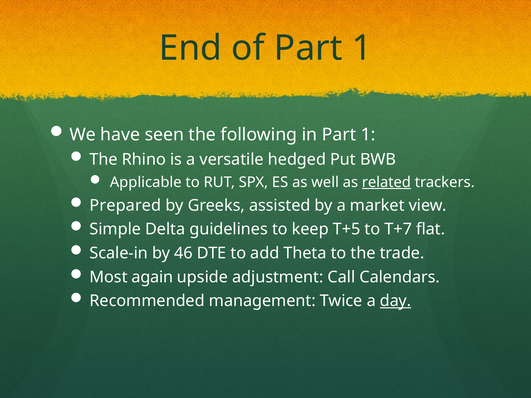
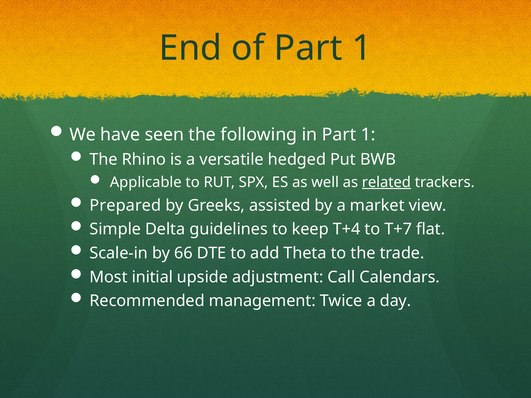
T+5: T+5 -> T+4 (347, 229)
46: 46 -> 66 (184, 253)
again: again -> initial (152, 277)
day underline: present -> none (396, 301)
